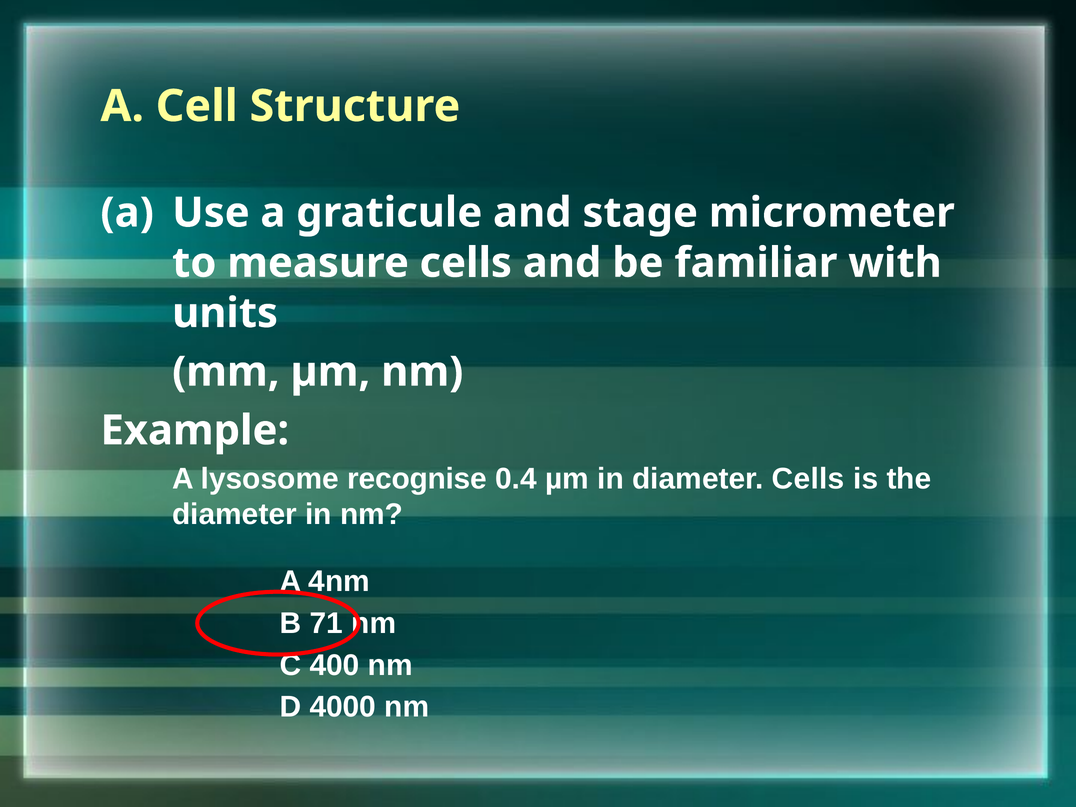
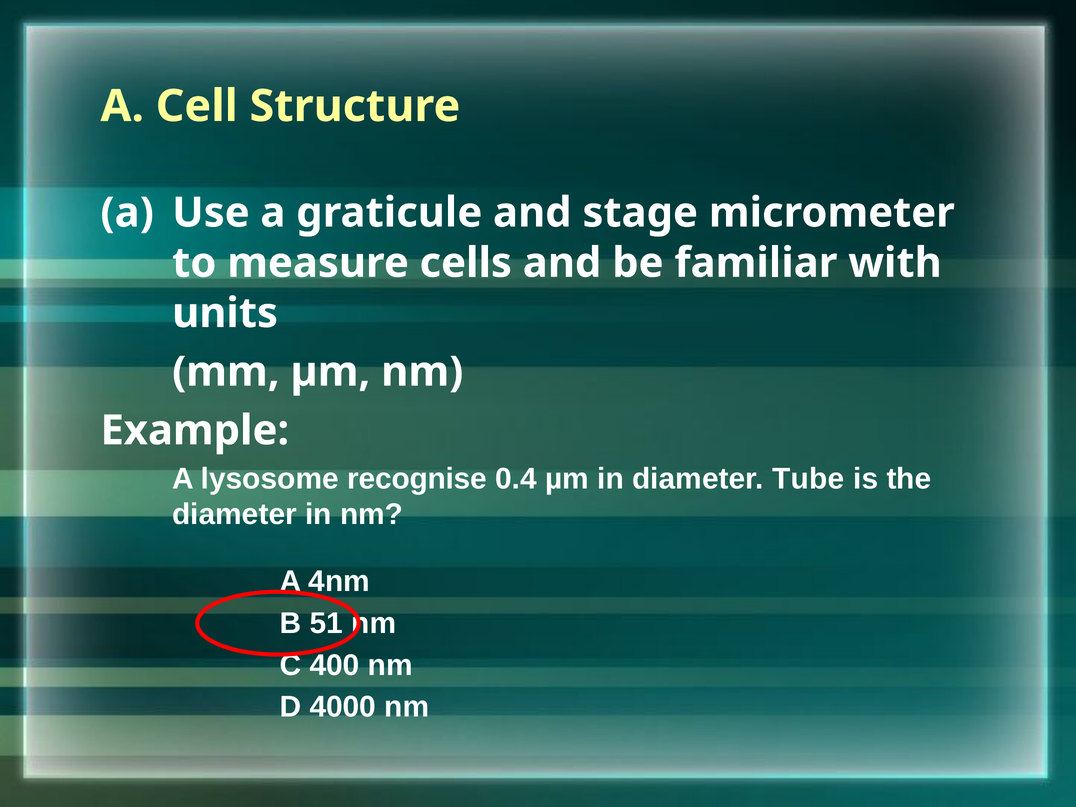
diameter Cells: Cells -> Tube (808, 479)
71: 71 -> 51 (326, 623)
